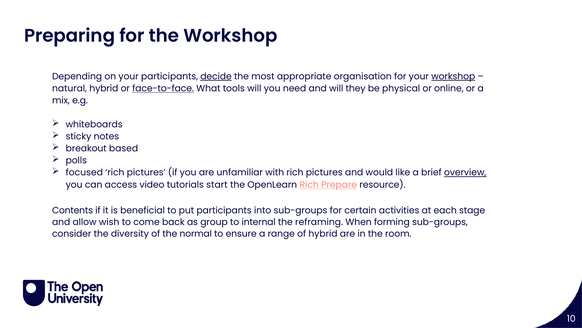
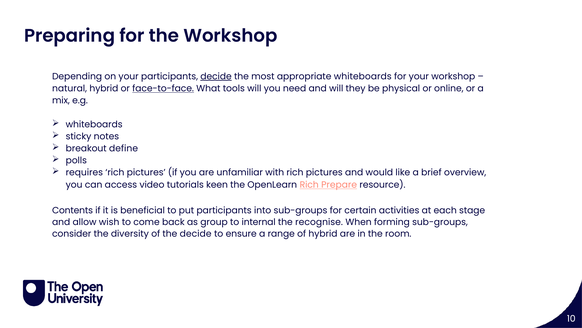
appropriate organisation: organisation -> whiteboards (363, 76)
workshop underline: present -> none (453, 76)
based: based -> define (124, 148)
focused: focused -> requires (84, 172)
overview underline: present -> none (465, 172)
start: start -> keen (217, 185)
reframing: reframing -> recognise (319, 222)
the normal: normal -> decide (196, 233)
